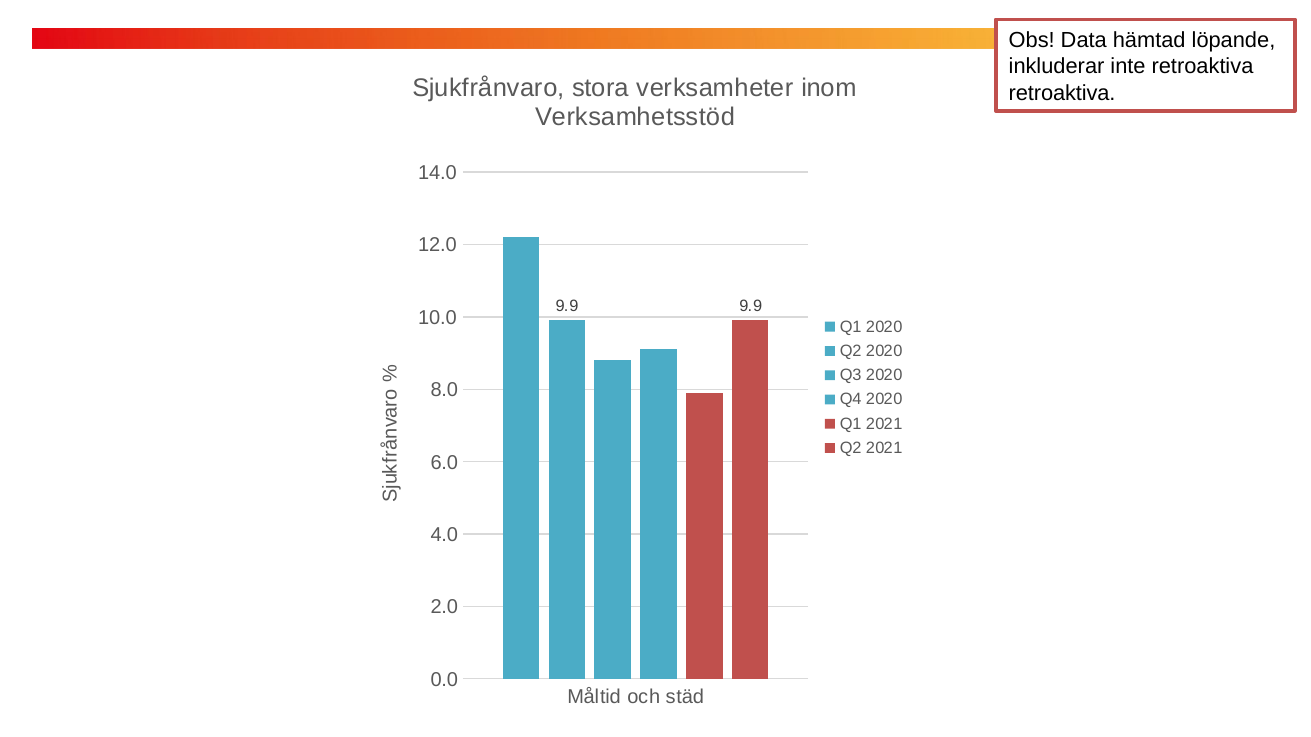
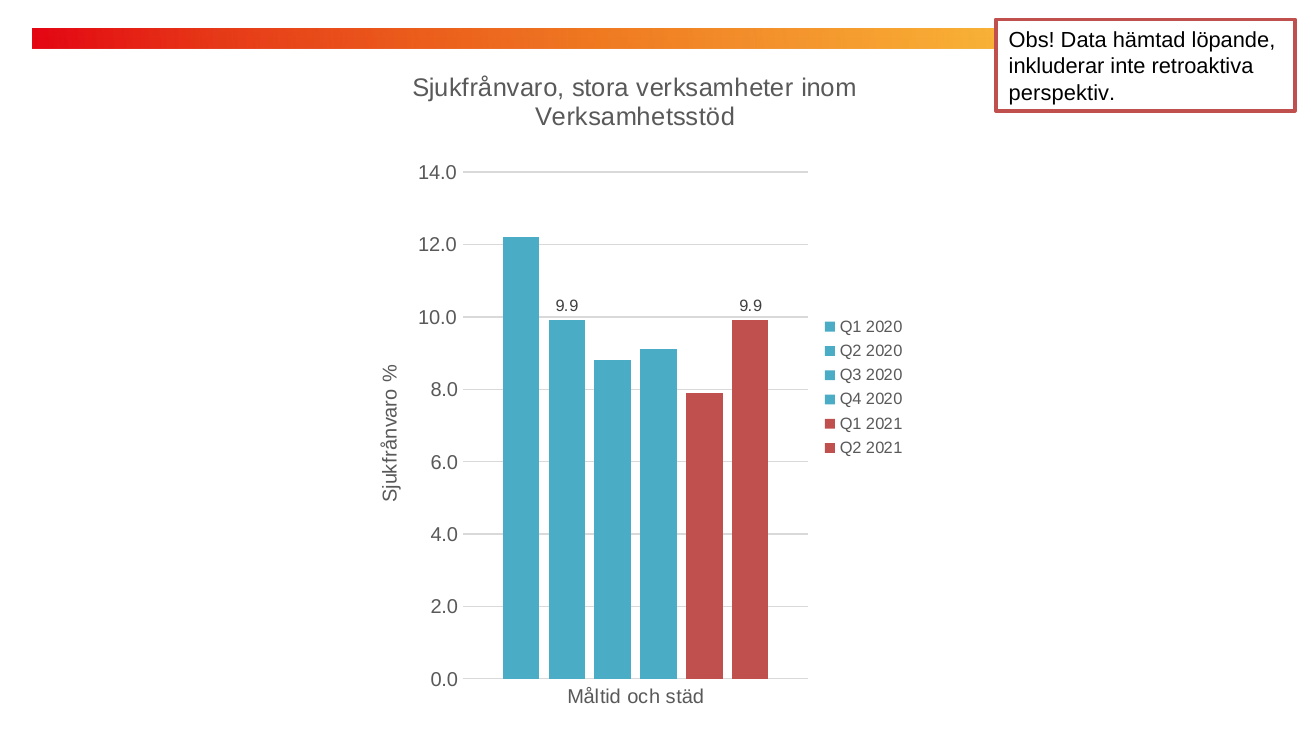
retroaktiva: retroaktiva -> perspektiv (1062, 93)
